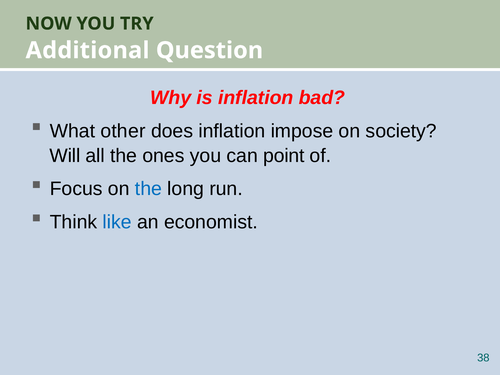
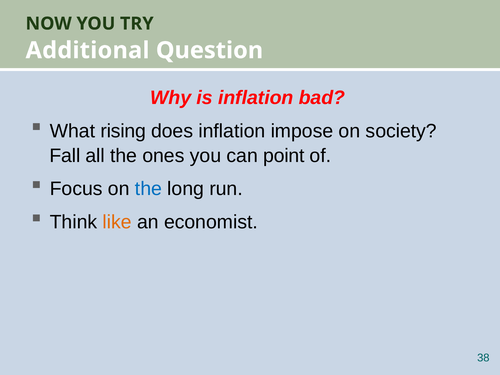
other: other -> rising (123, 131)
Will: Will -> Fall (65, 156)
like colour: blue -> orange (117, 222)
